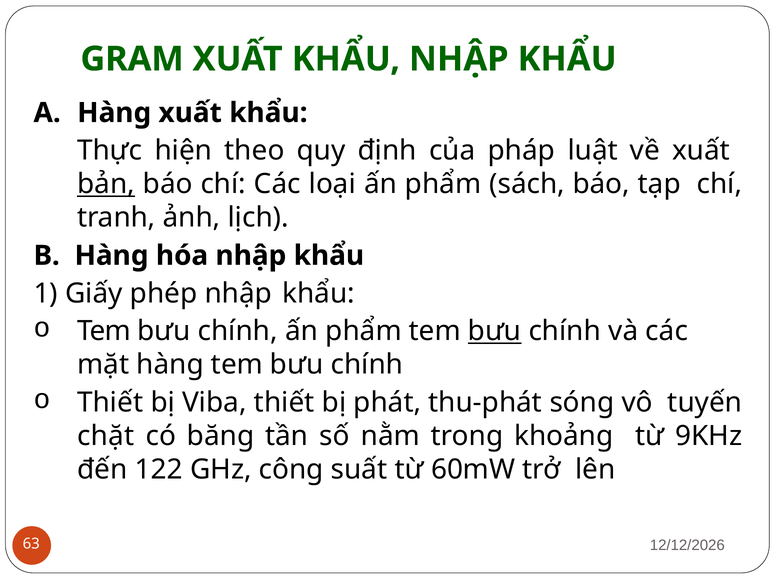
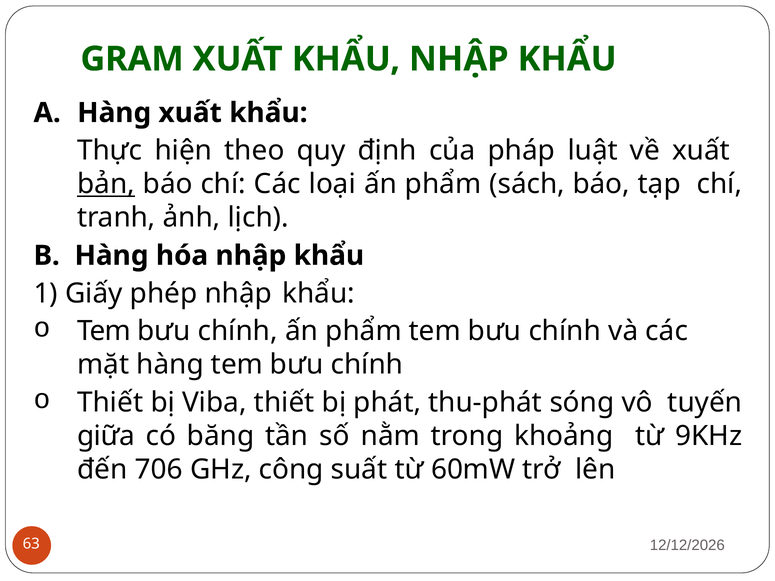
bưu underline: present -> none (495, 331)
chặt: chặt -> giữa (106, 436)
122: 122 -> 706 (159, 470)
